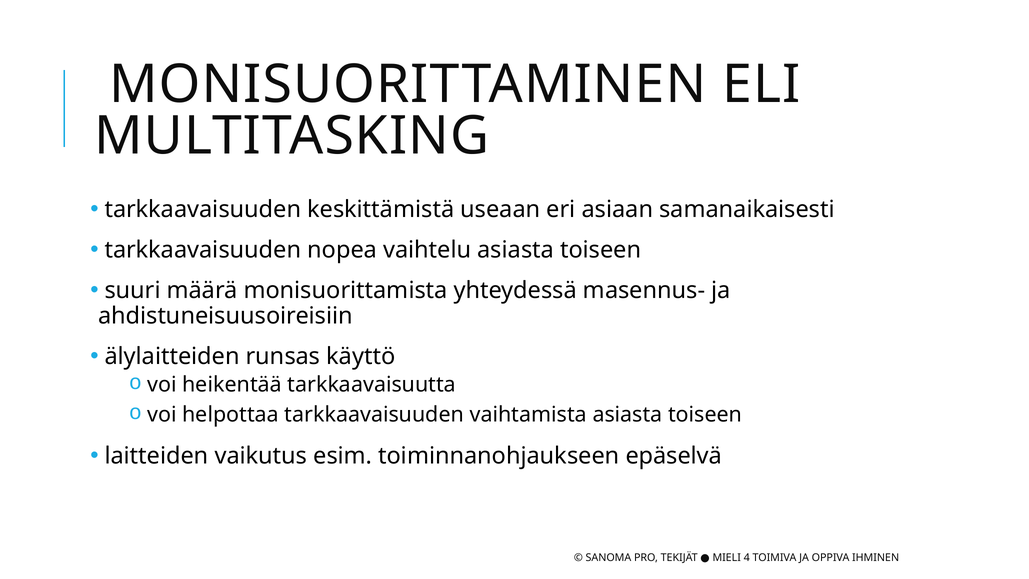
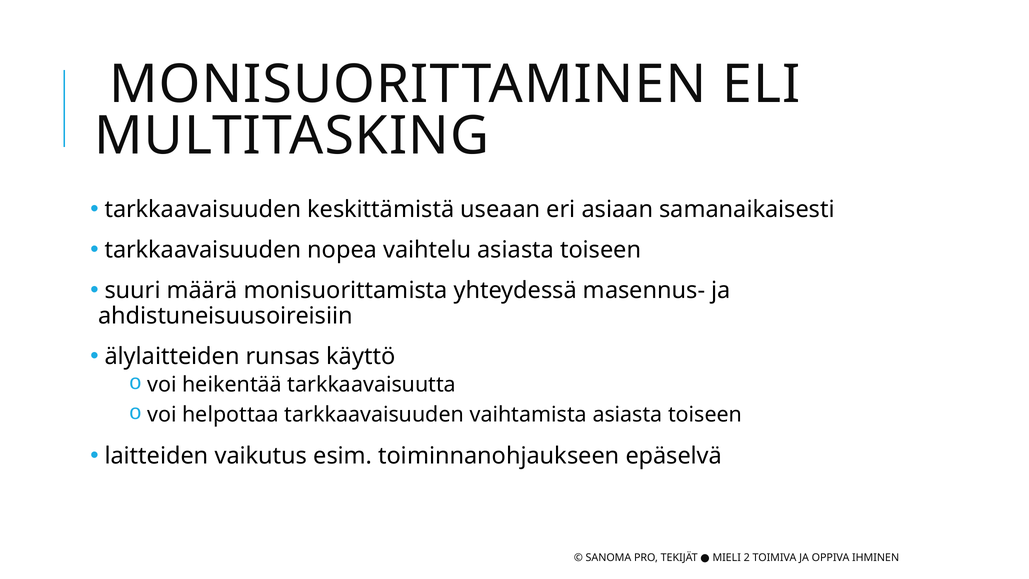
4: 4 -> 2 (747, 558)
